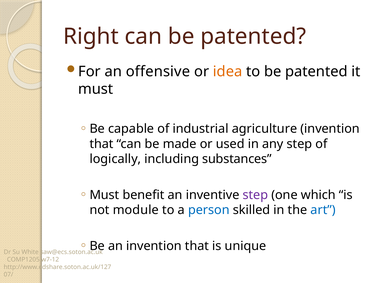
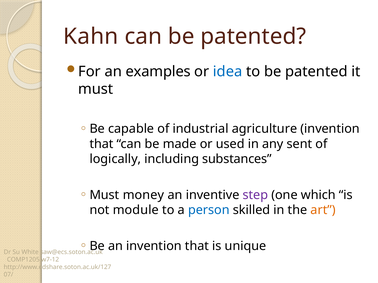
Right: Right -> Kahn (91, 37)
offensive: offensive -> examples (158, 72)
idea colour: orange -> blue (228, 72)
any step: step -> sent (299, 144)
benefit: benefit -> money (143, 195)
art colour: blue -> orange (323, 210)
